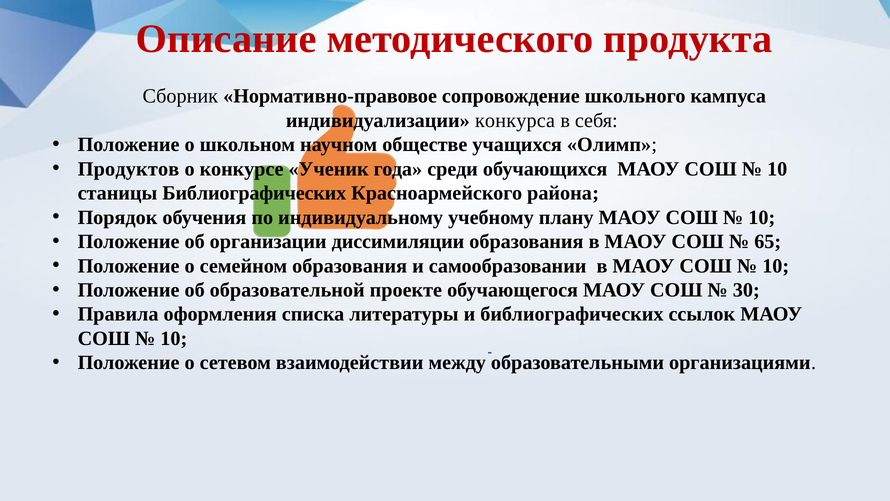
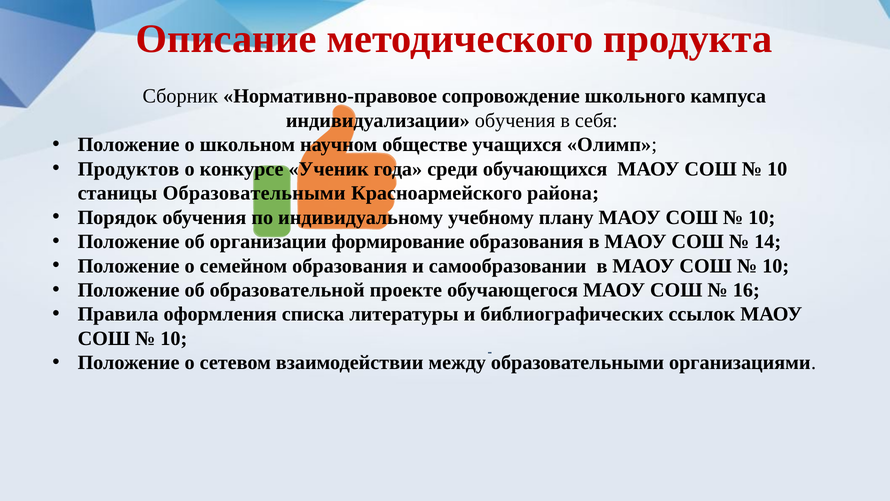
индивидуализации конкурса: конкурса -> обучения (515, 120)
станицы Библиографических: Библиографических -> Образовательными (254, 193)
диссимиляции: диссимиляции -> формирование (398, 241)
65: 65 -> 14 (768, 241)
30: 30 -> 16 (746, 290)
